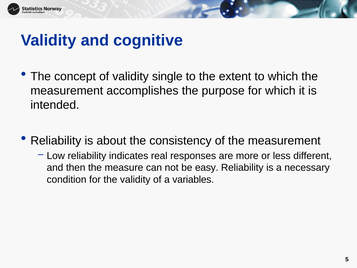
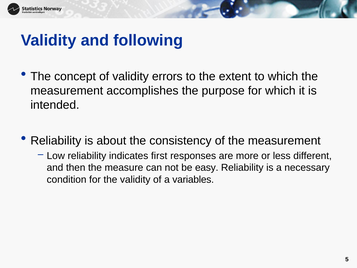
cognitive: cognitive -> following (148, 40)
single: single -> errors (167, 76)
real: real -> first (159, 156)
